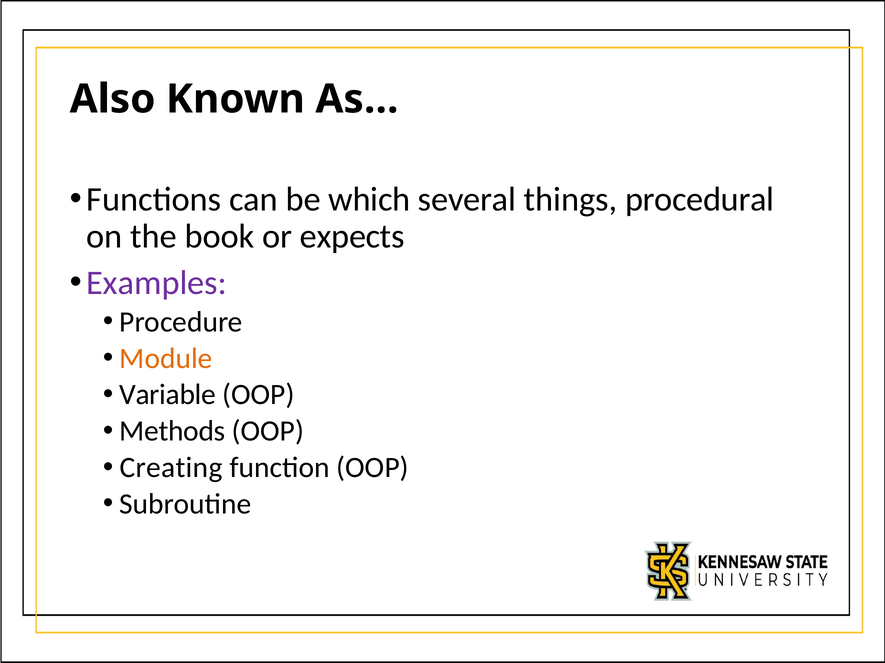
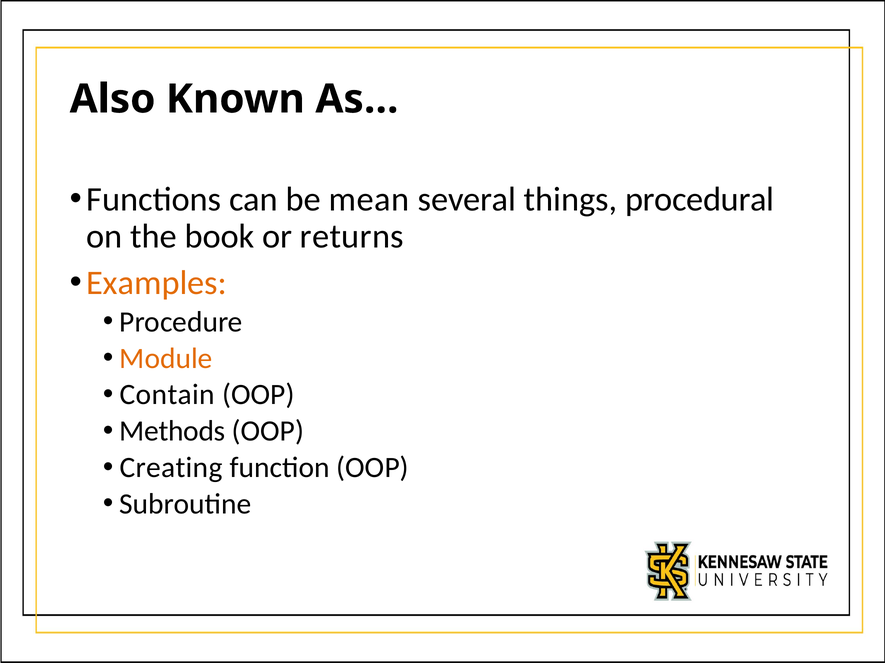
which: which -> mean (369, 200)
expects: expects -> returns (352, 237)
Examples colour: purple -> orange (157, 283)
Variable: Variable -> Contain (167, 395)
